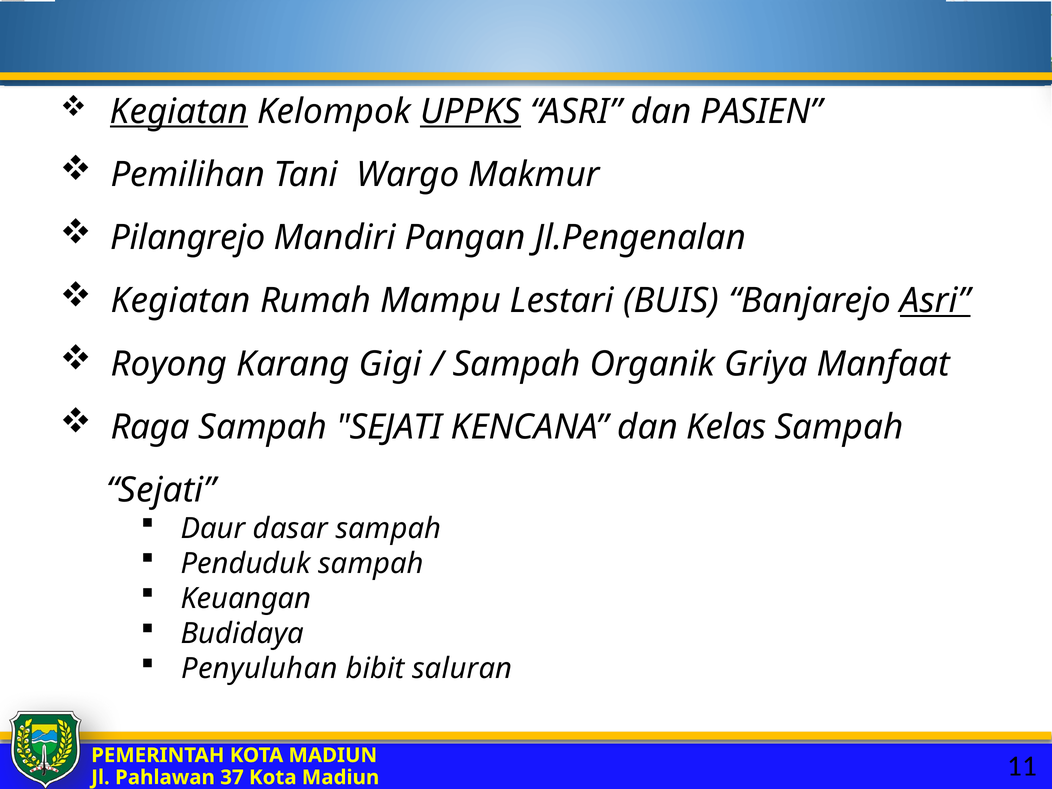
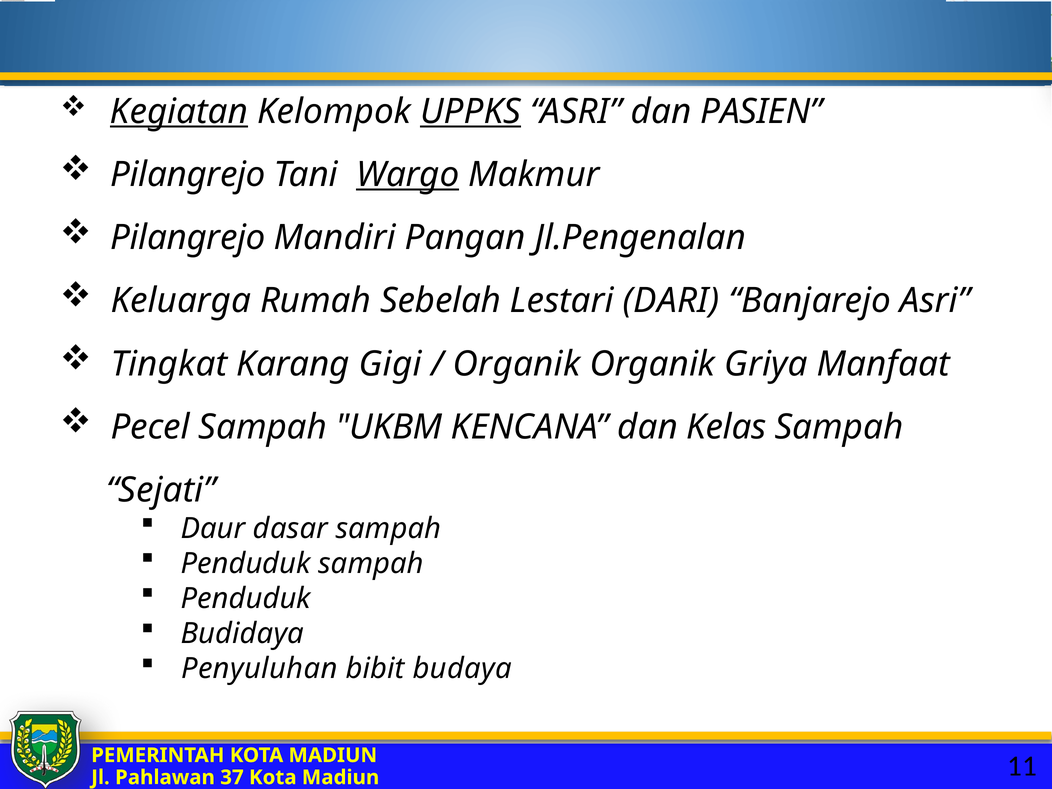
Pemilihan: Pemilihan -> Pilangrejo (188, 175)
Wargo underline: none -> present (408, 175)
Kegiatan: Kegiatan -> Keluarga (181, 301)
Mampu: Mampu -> Sebelah (441, 301)
BUIS: BUIS -> DARI (671, 301)
Asri underline: present -> none (935, 301)
Royong: Royong -> Tingkat (169, 364)
Sampah: Sampah -> Organik (517, 364)
Raga: Raga -> Pecel (150, 427)
SEJATI: SEJATI -> UKBM (389, 427)
Keuangan: Keuangan -> Penduduk (246, 599)
saluran: saluran -> budaya (462, 669)
